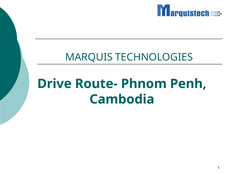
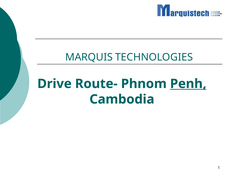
Penh underline: none -> present (188, 84)
